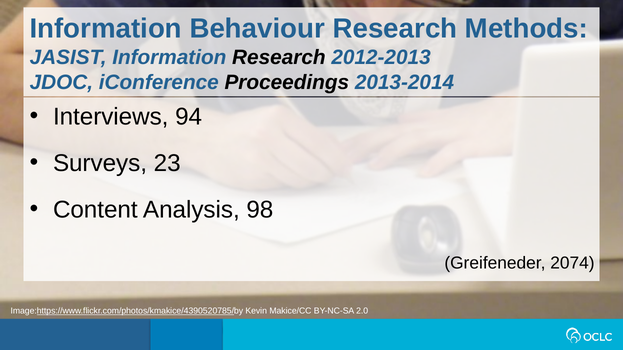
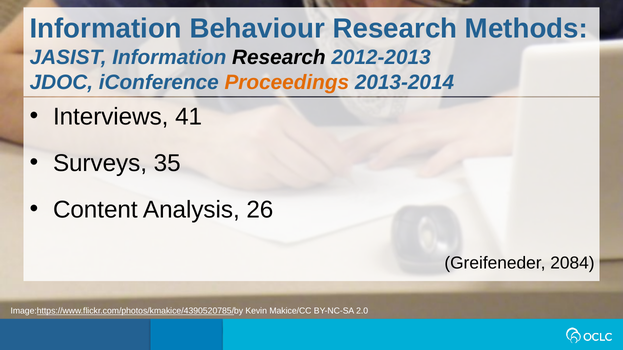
Proceedings colour: black -> orange (287, 82)
94: 94 -> 41 (189, 117)
23: 23 -> 35 (167, 163)
98: 98 -> 26 (260, 210)
2074: 2074 -> 2084 (572, 264)
